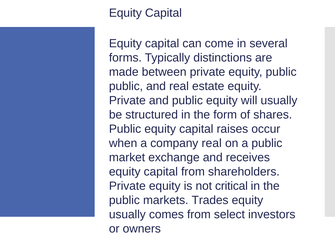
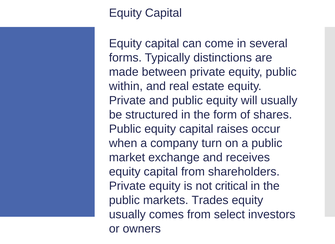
public: public -> within (126, 86)
company real: real -> turn (212, 143)
